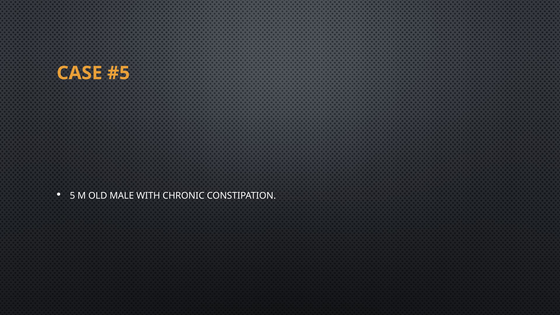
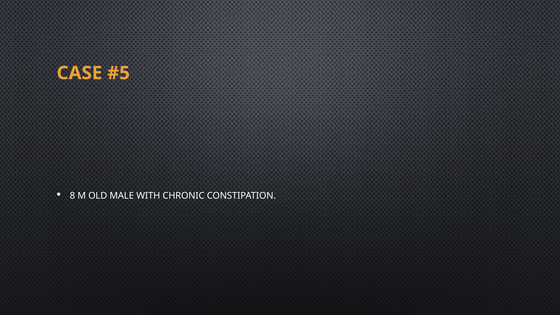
5: 5 -> 8 (72, 196)
